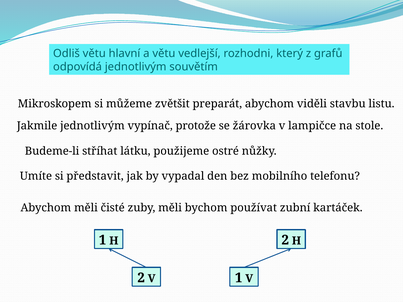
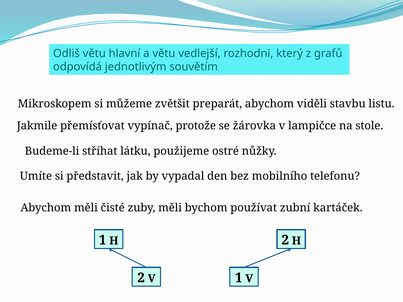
Jakmile jednotlivým: jednotlivým -> přemísťovat (92, 126)
